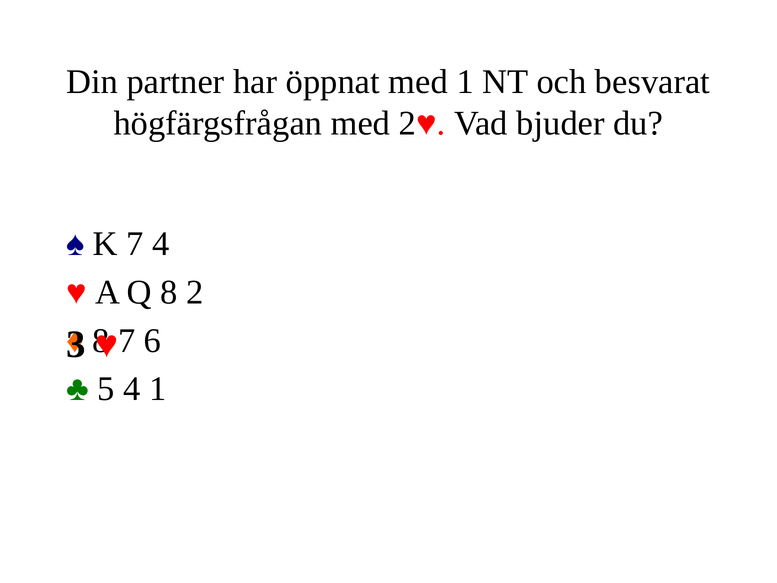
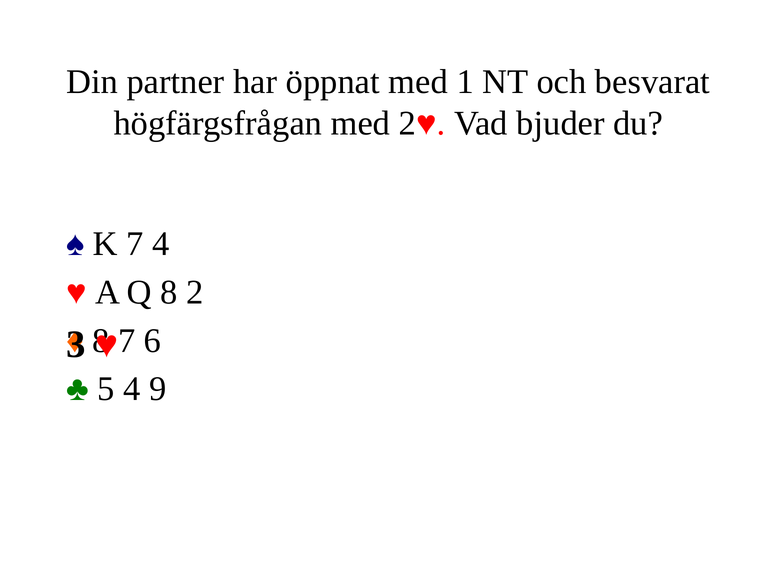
4 1: 1 -> 9 (158, 389)
